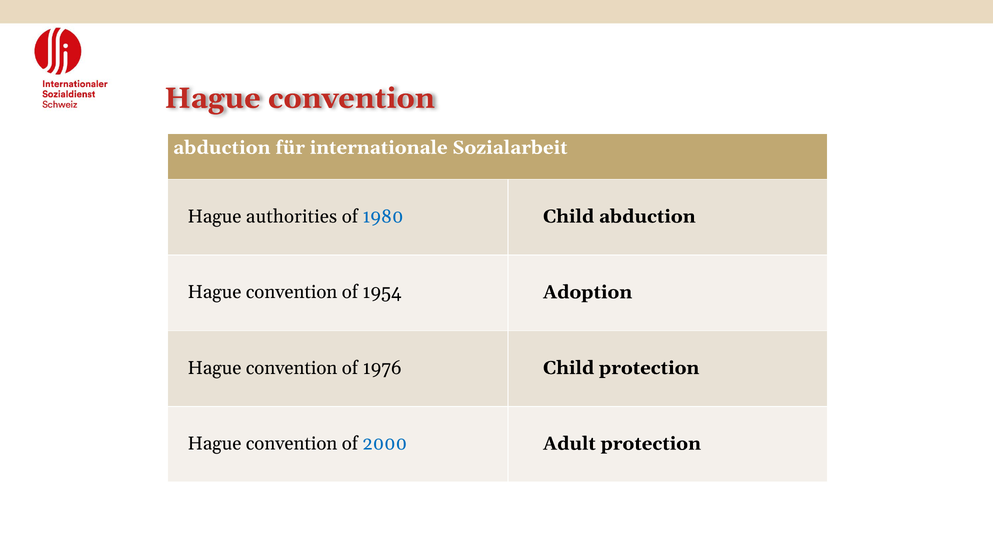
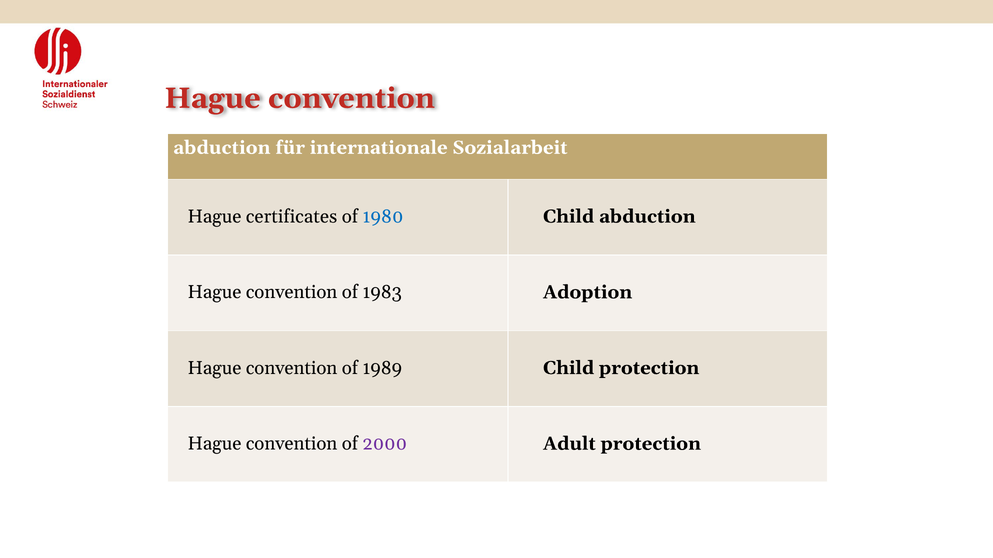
authorities: authorities -> certificates (292, 217)
1954: 1954 -> 1983 (382, 292)
1976: 1976 -> 1989 (382, 368)
2000 colour: blue -> purple (385, 444)
